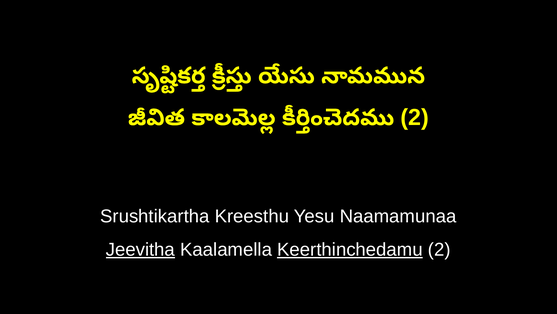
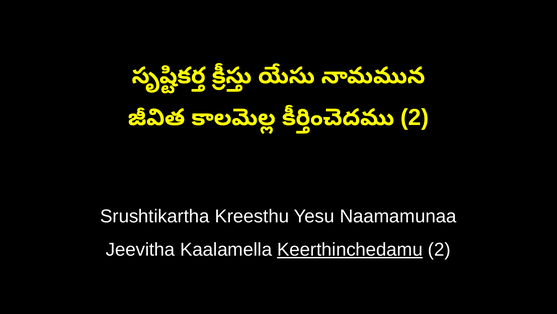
Jeevitha underline: present -> none (140, 249)
